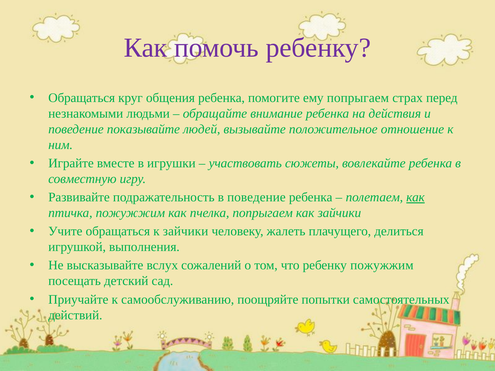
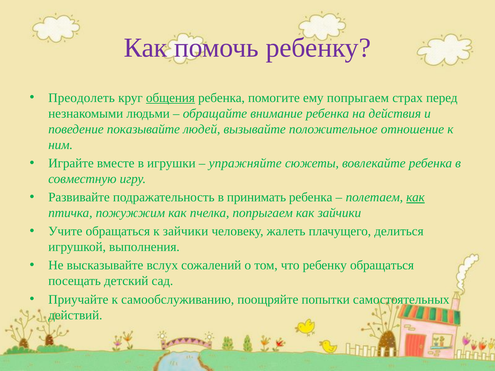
Обращаться: Обращаться -> Преодолеть (82, 98)
общения underline: none -> present (170, 98)
участвовать: участвовать -> упражняйте (245, 163)
в поведение: поведение -> принимать (257, 197)
ребенку пожужжим: пожужжим -> обращаться (382, 266)
